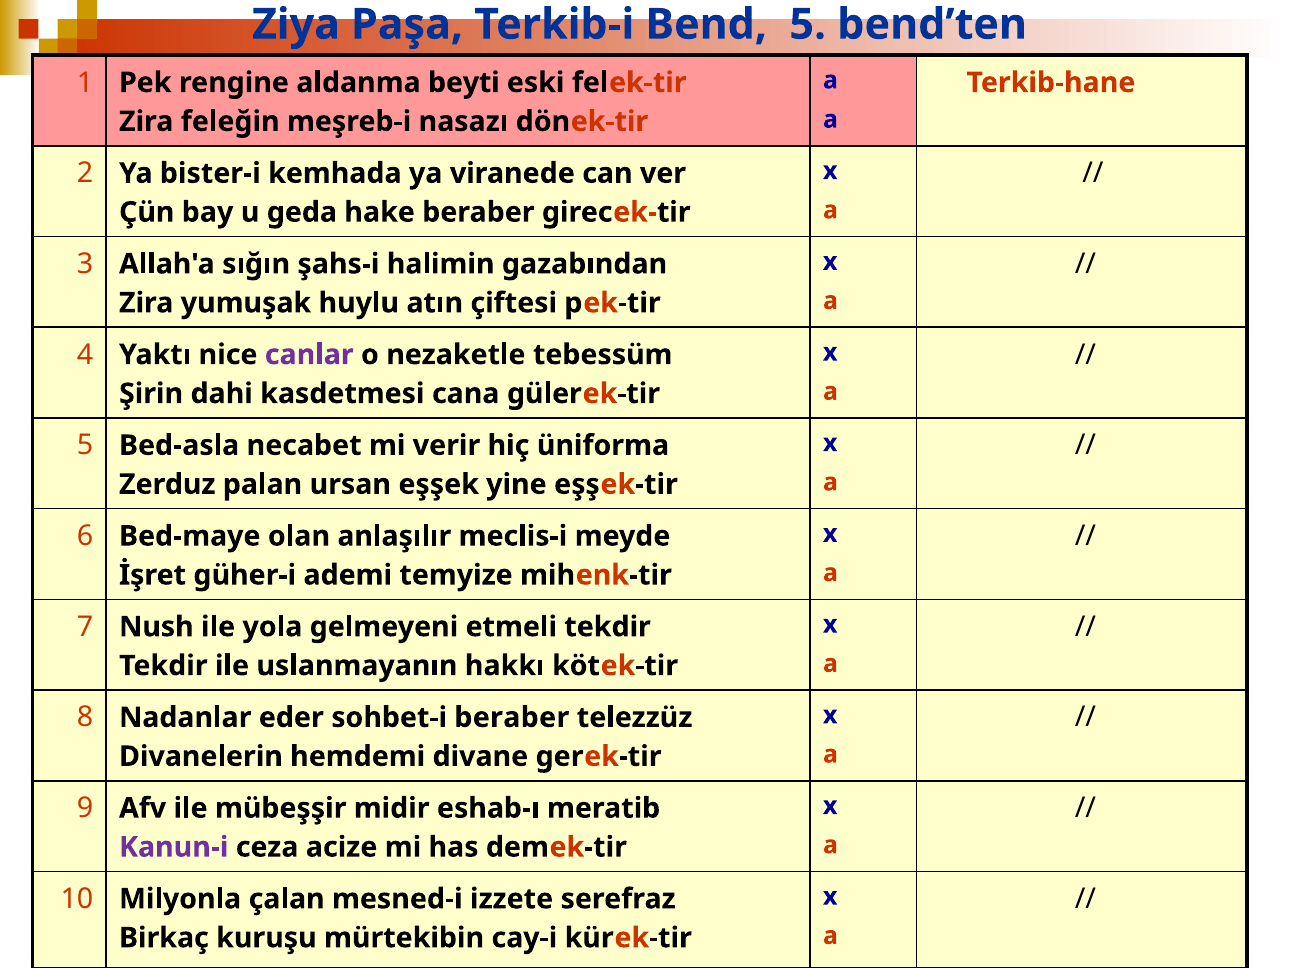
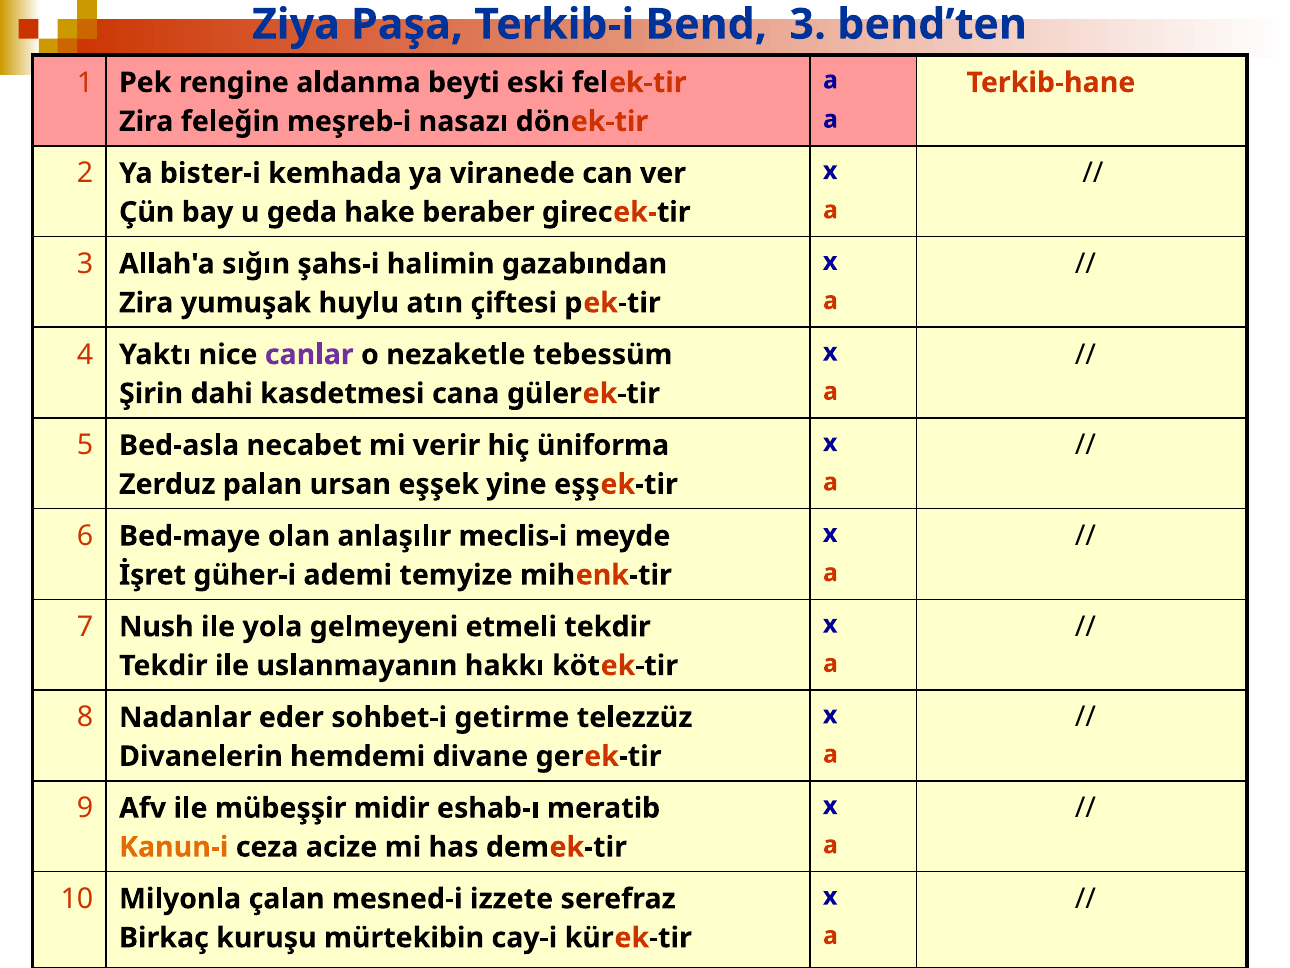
Bend 5: 5 -> 3 (808, 25)
sohbet-i beraber: beraber -> getirme (512, 717)
Kanun-i colour: purple -> orange (174, 847)
